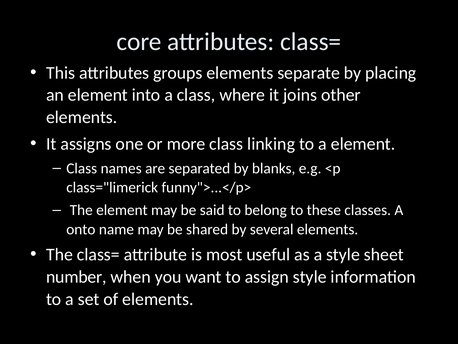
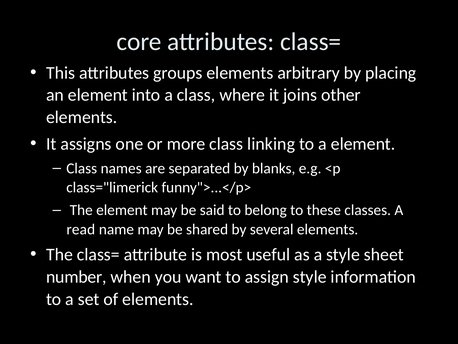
separate: separate -> arbitrary (309, 73)
onto: onto -> read (81, 229)
